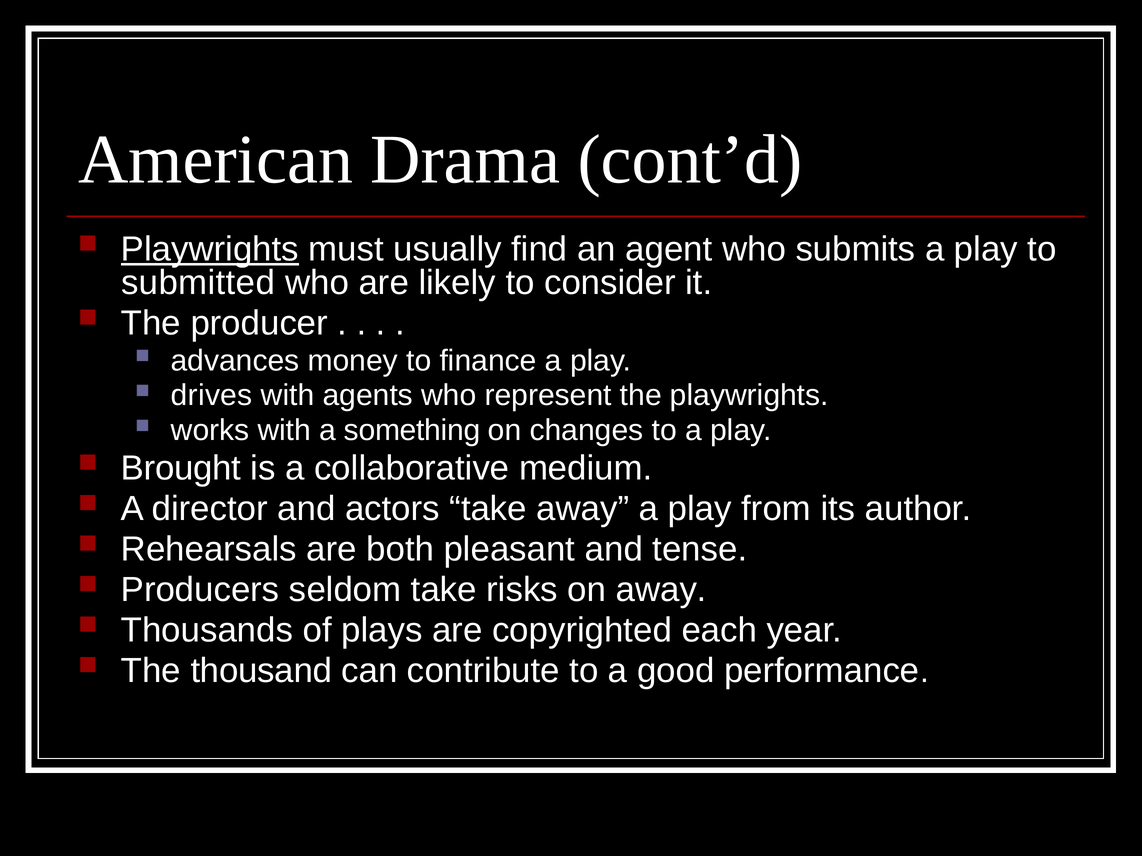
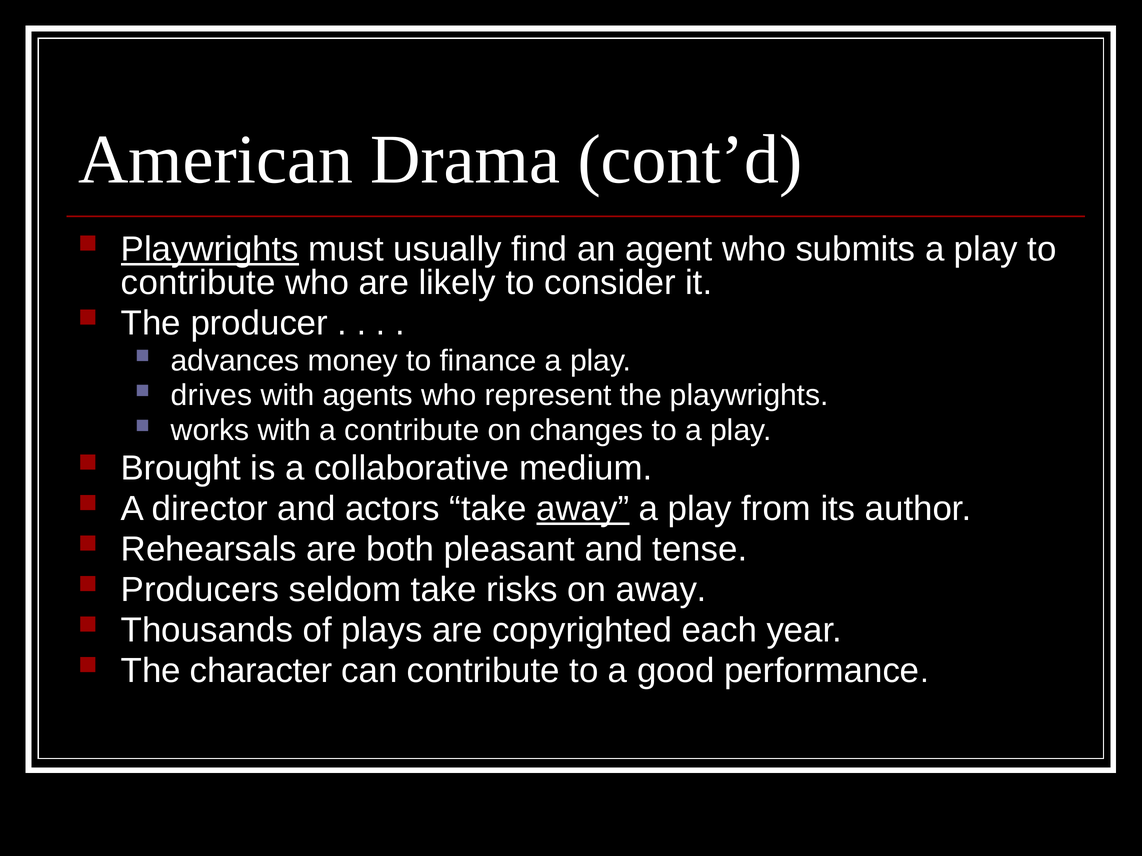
submitted: submitted -> contribute (198, 283)
a something: something -> contribute (412, 431)
away underline: none -> present (583, 509)
thousand: thousand -> character (261, 671)
